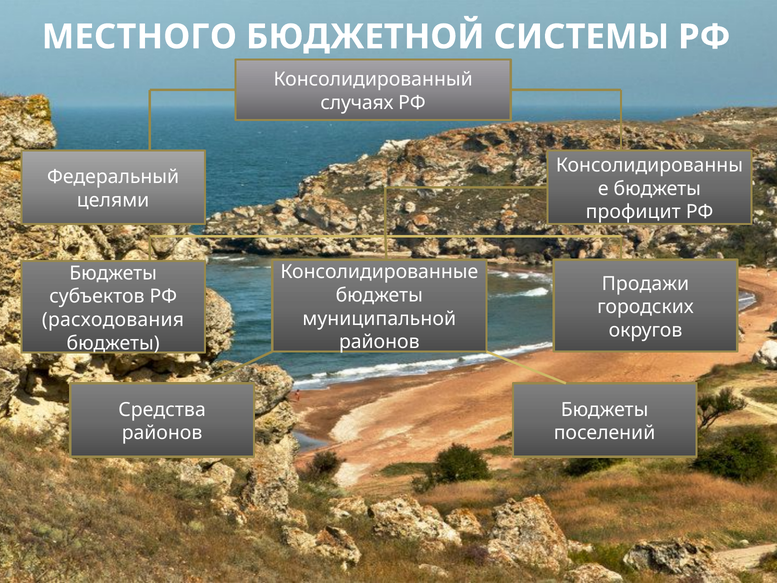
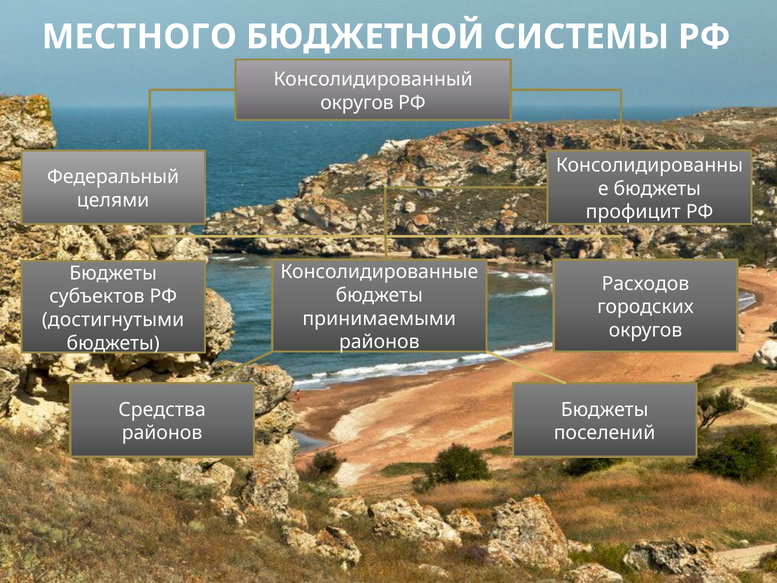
случаях: случаях -> округов (357, 103)
Продажи: Продажи -> Расходов (645, 284)
муниципальной: муниципальной -> принимаемыми (379, 318)
расходования: расходования -> достигнутыми (113, 320)
